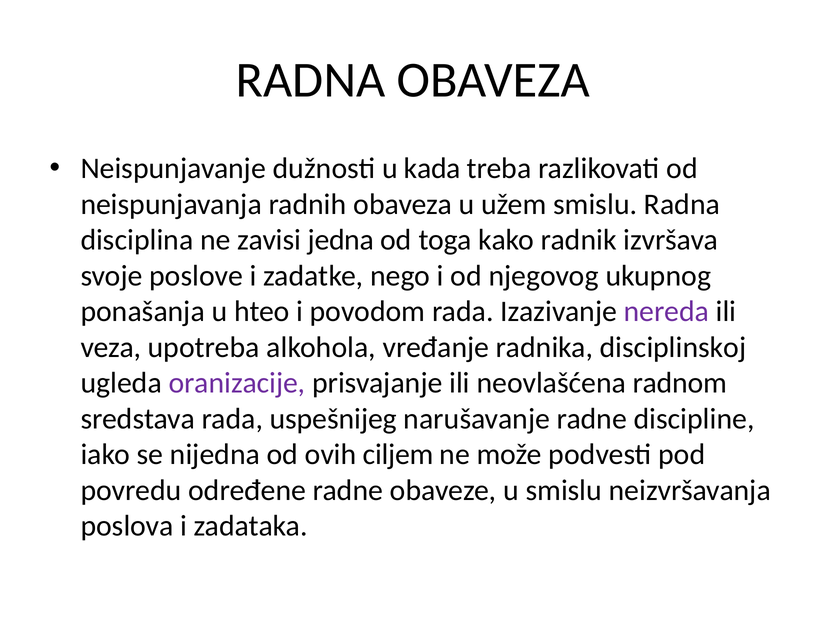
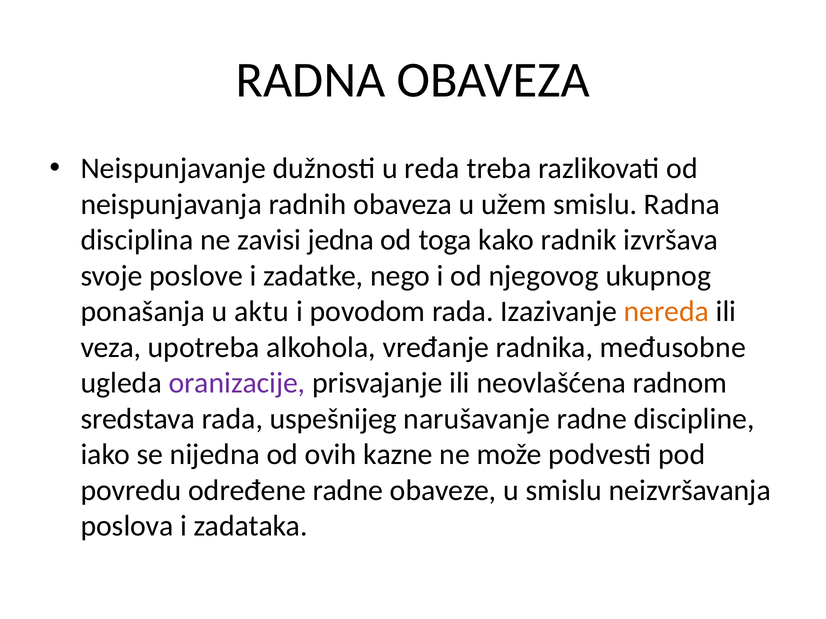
kada: kada -> reda (432, 169)
hteo: hteo -> aktu (262, 312)
nereda colour: purple -> orange (666, 312)
disciplinskoj: disciplinskoj -> međusobne (673, 348)
ciljem: ciljem -> kazne (398, 455)
